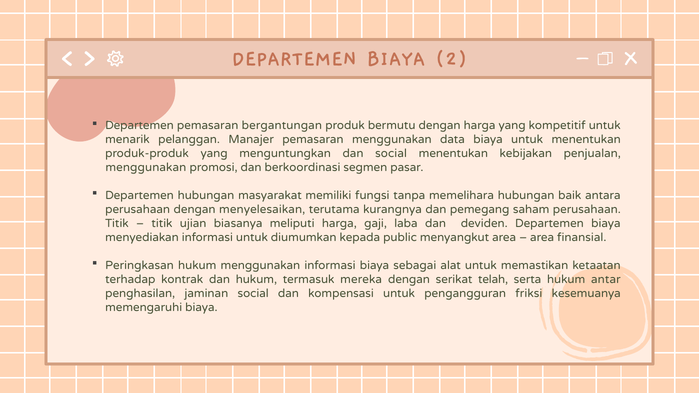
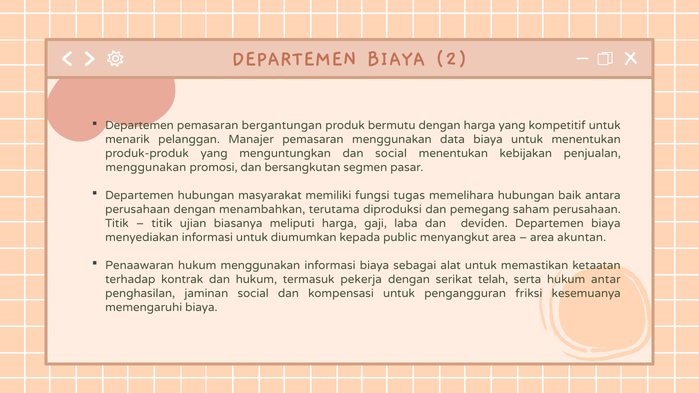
berkoordinasi: berkoordinasi -> bersangkutan (303, 168)
tanpa: tanpa -> tugas (409, 196)
menyelesaikan: menyelesaikan -> menambahkan (262, 210)
kurangnya: kurangnya -> diproduksi (393, 210)
finansial: finansial -> akuntan (582, 238)
Peringkasan: Peringkasan -> Penaawaran (140, 265)
mereka: mereka -> pekerja (361, 279)
